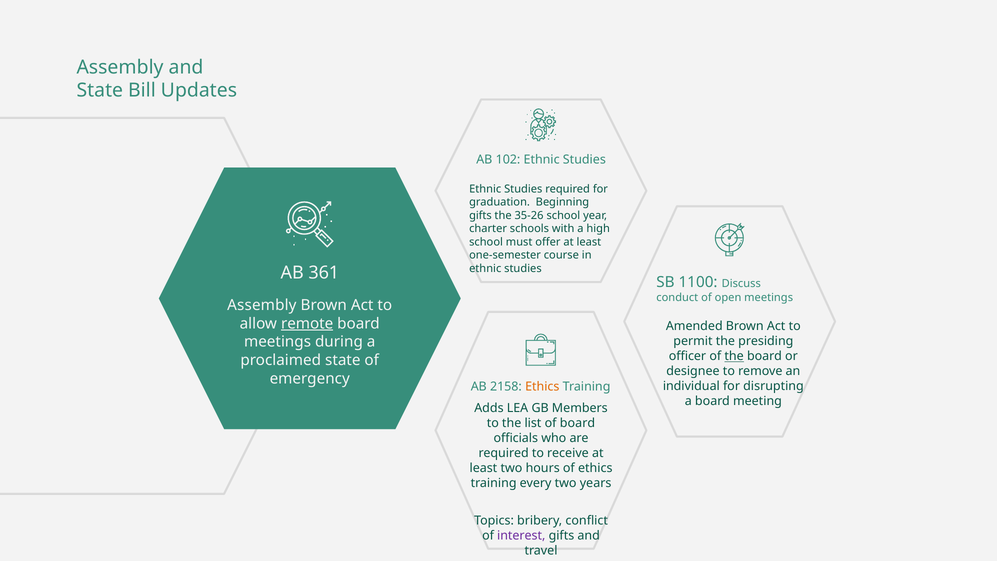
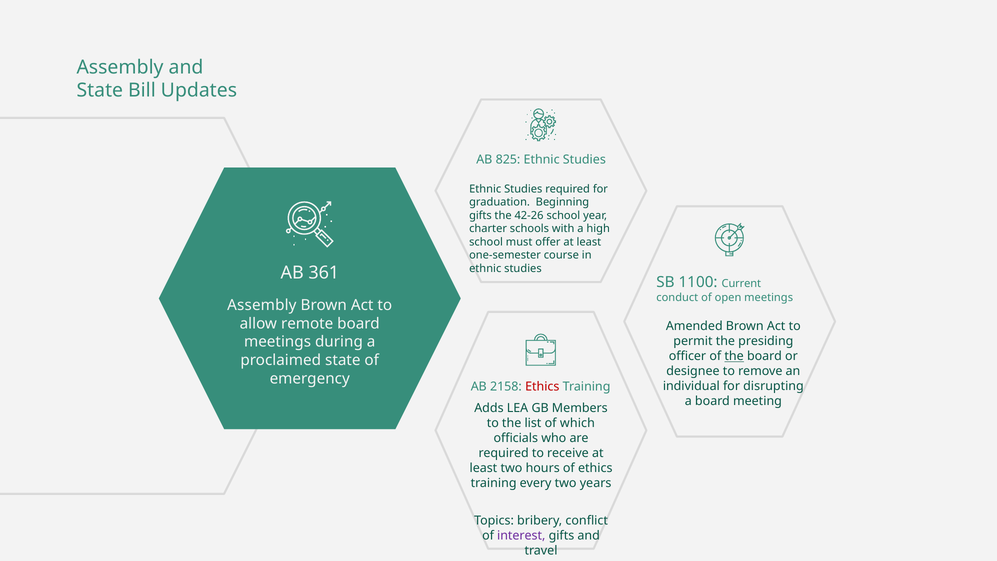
102: 102 -> 825 (508, 160)
35-26: 35-26 -> 42-26 (529, 215)
Discuss: Discuss -> Current (741, 283)
remote underline: present -> none (307, 324)
Ethics colour: orange -> red (542, 386)
of board: board -> which (577, 423)
